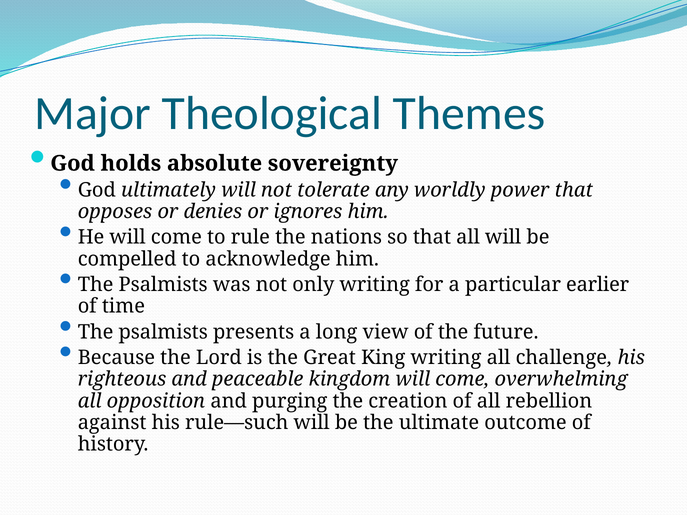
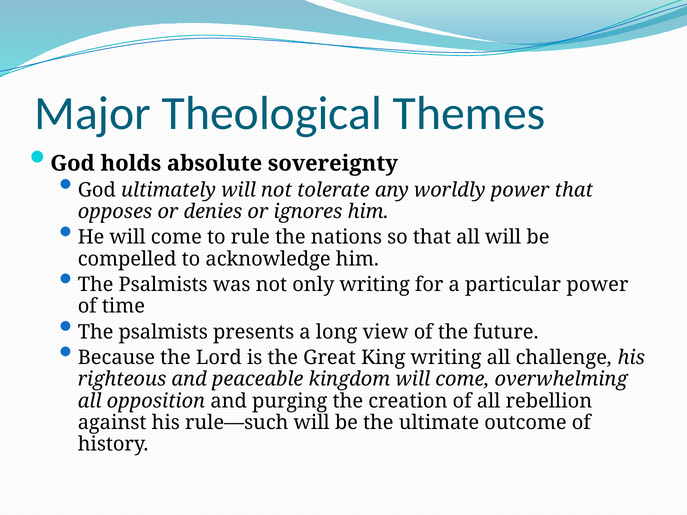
particular earlier: earlier -> power (597, 285)
